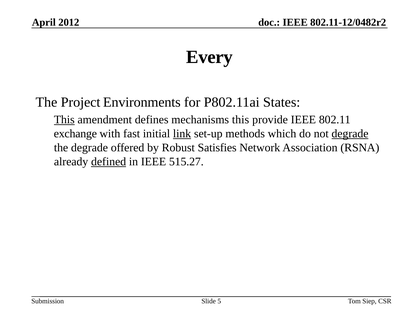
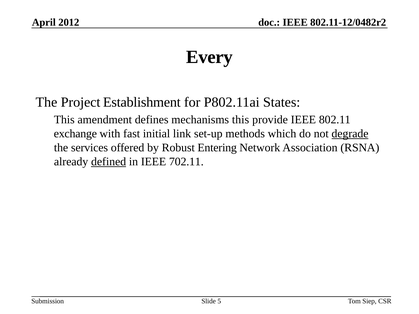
Environments: Environments -> Establishment (142, 102)
This underline: present -> none (64, 120)
link underline: present -> none (182, 134)
the degrade: degrade -> services (90, 148)
Satisfies: Satisfies -> Entering (217, 148)
515.27: 515.27 -> 702.11 (186, 162)
